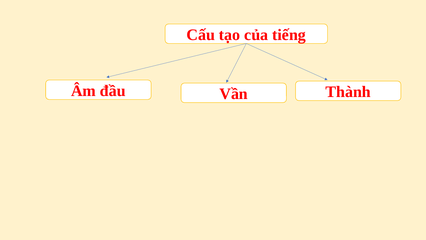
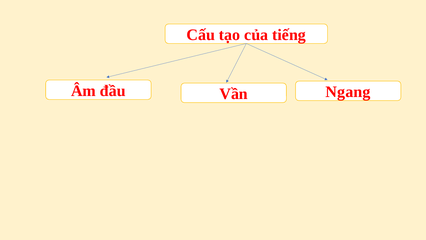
Thành: Thành -> Ngang (348, 92)
